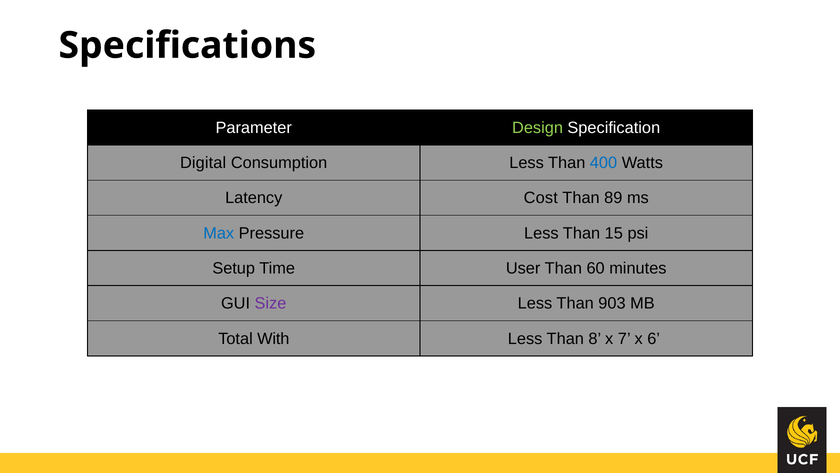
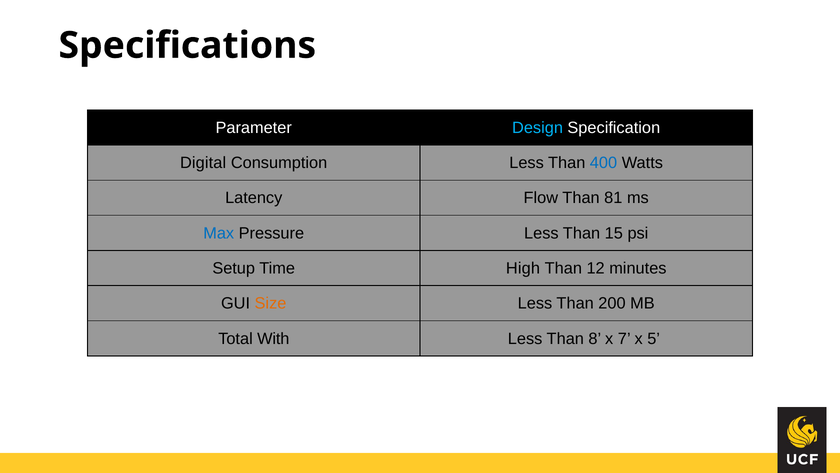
Design colour: light green -> light blue (538, 128)
Cost: Cost -> Flow (541, 198)
89: 89 -> 81 (613, 198)
User: User -> High (523, 268)
60: 60 -> 12 (596, 268)
Size colour: purple -> orange (271, 303)
903: 903 -> 200 (612, 303)
6: 6 -> 5 (654, 338)
